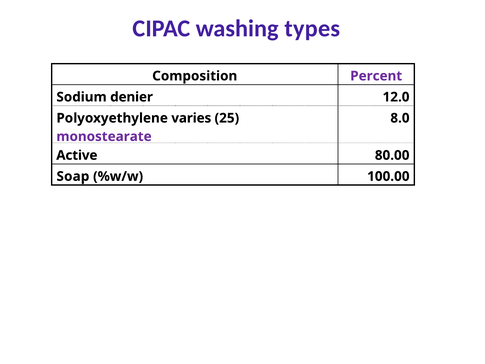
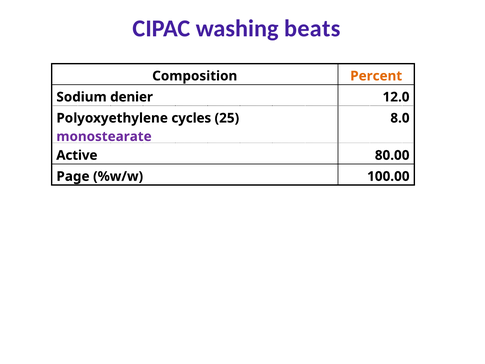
types: types -> beats (312, 29)
Percent colour: purple -> orange (376, 76)
varies: varies -> cycles (191, 118)
Soap: Soap -> Page (73, 176)
